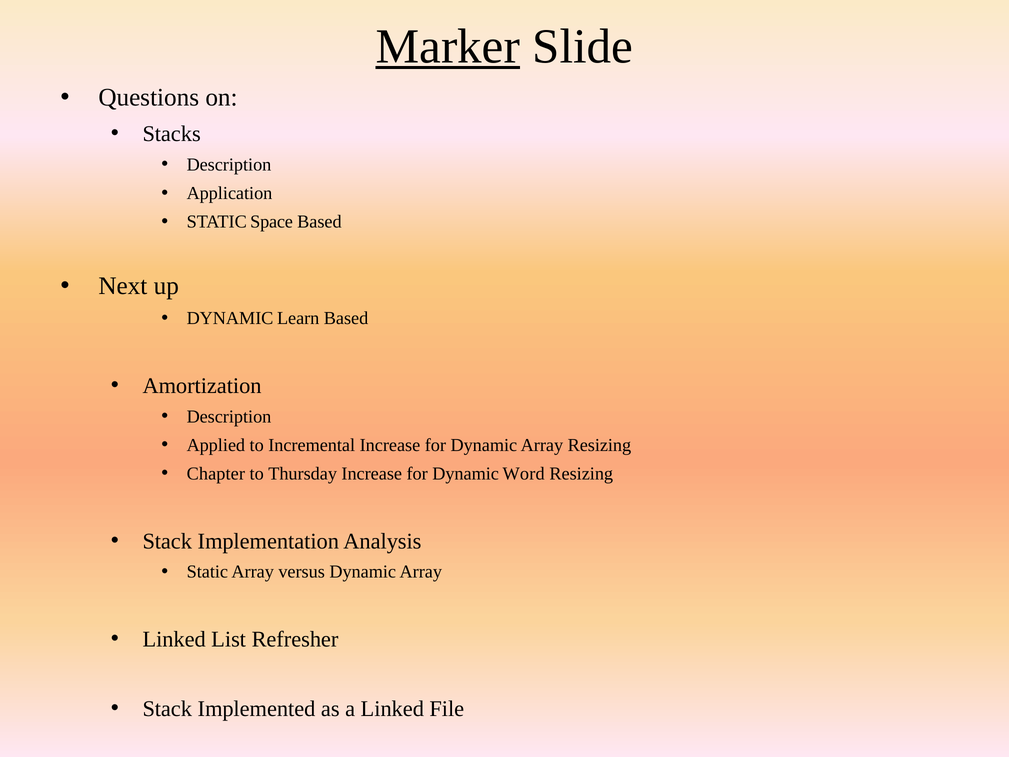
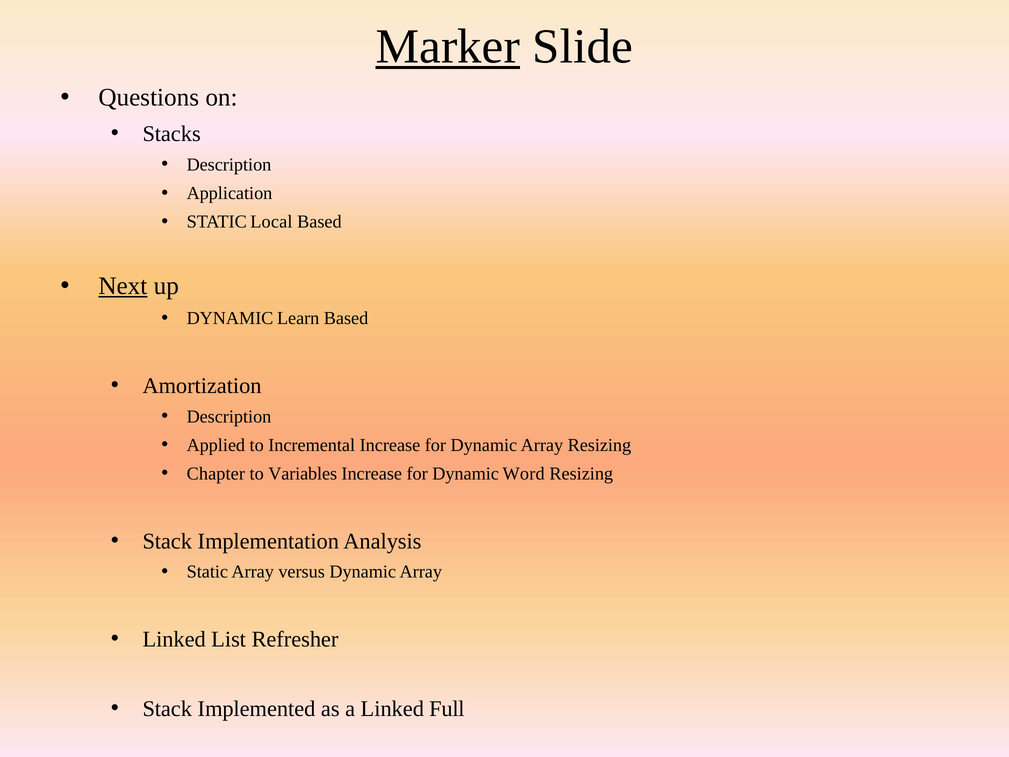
Space: Space -> Local (271, 222)
Next underline: none -> present (123, 286)
Thursday: Thursday -> Variables (303, 474)
File: File -> Full (447, 709)
